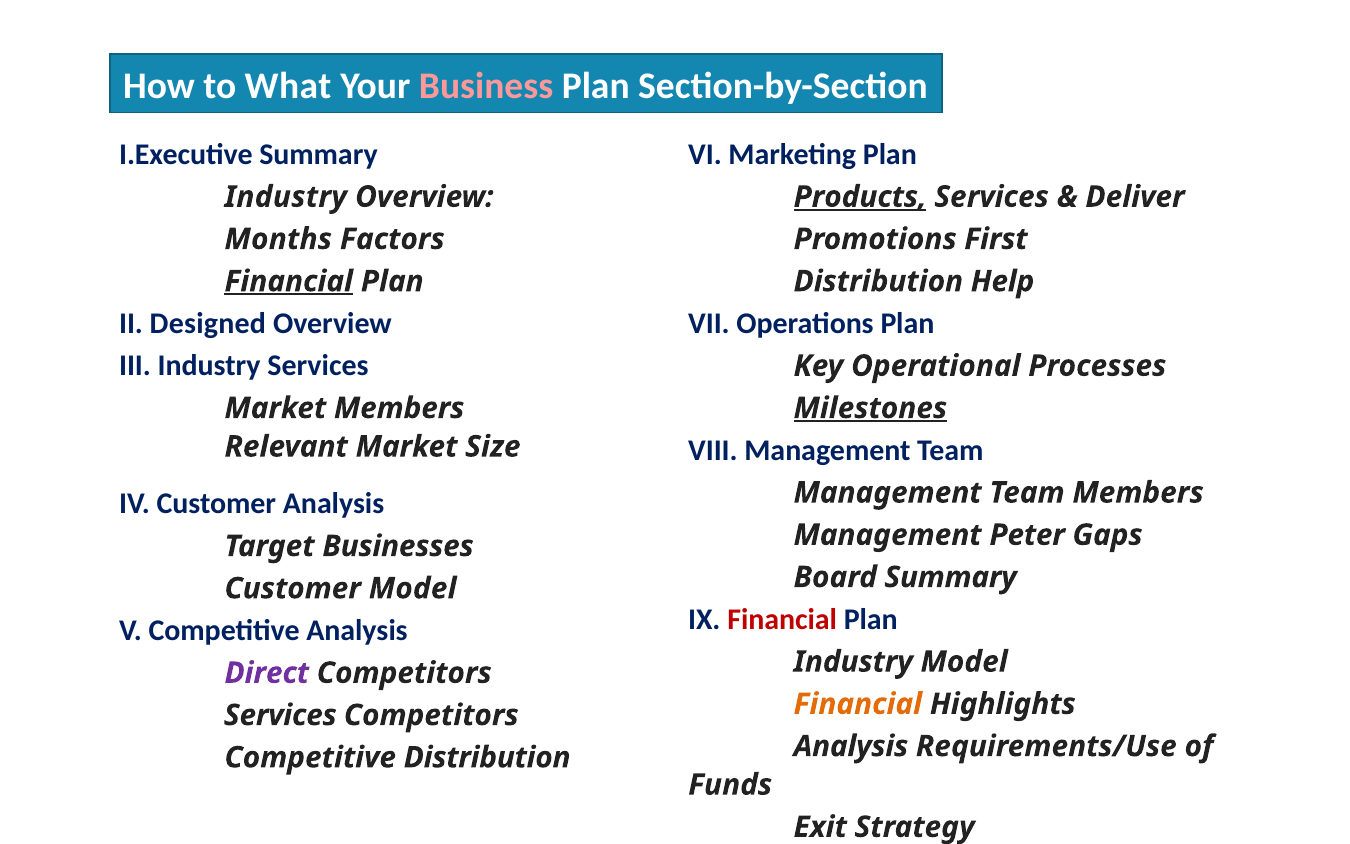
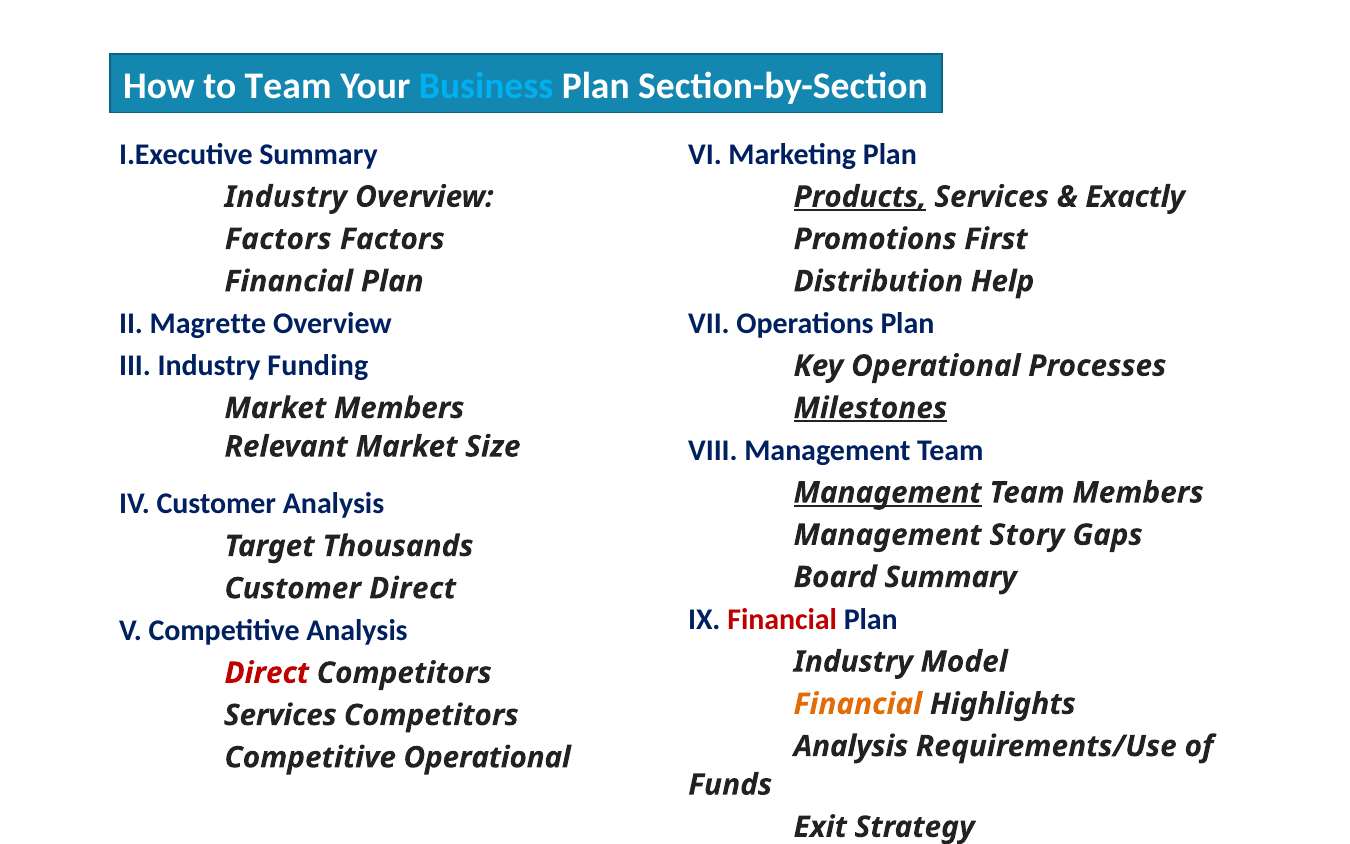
to What: What -> Team (288, 86)
Business colour: pink -> light blue (486, 86)
Deliver: Deliver -> Exactly (1135, 197)
Months: Months -> Factors (278, 239)
Financial underline: present -> none (289, 281)
Designed: Designed -> Magrette (208, 324)
Industry Services: Services -> Funding (318, 366)
Management underline: none -> present (888, 493)
Peter: Peter -> Story (1027, 535)
Businesses: Businesses -> Thousands (398, 546)
Customer Model: Model -> Direct (413, 588)
Direct colour: purple -> red (267, 673)
Competitive Distribution: Distribution -> Operational (487, 757)
